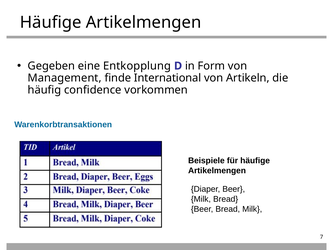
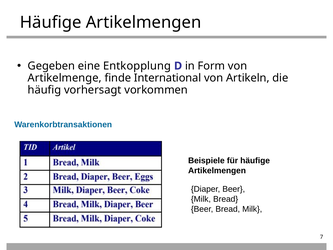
Management: Management -> Artikelmenge (65, 78)
confidence: confidence -> vorhersagt (93, 90)
